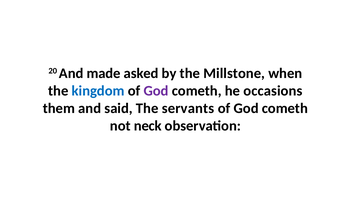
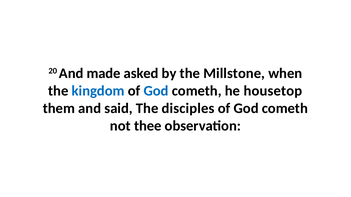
God colour: purple -> blue (156, 91)
occasions: occasions -> housetop (273, 91)
servants: servants -> disciples (188, 109)
neck: neck -> thee (148, 126)
